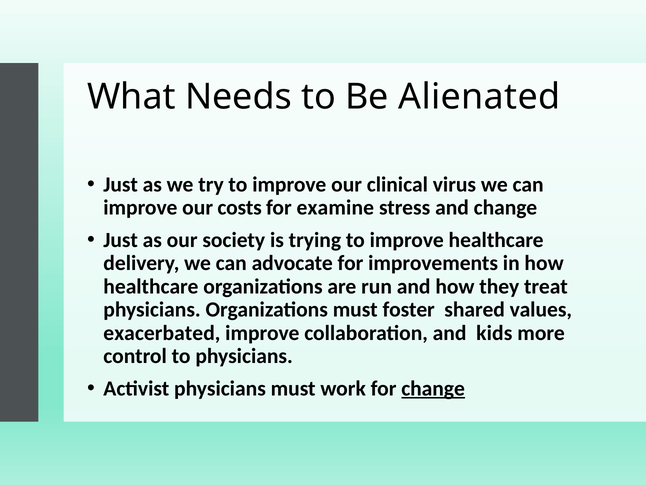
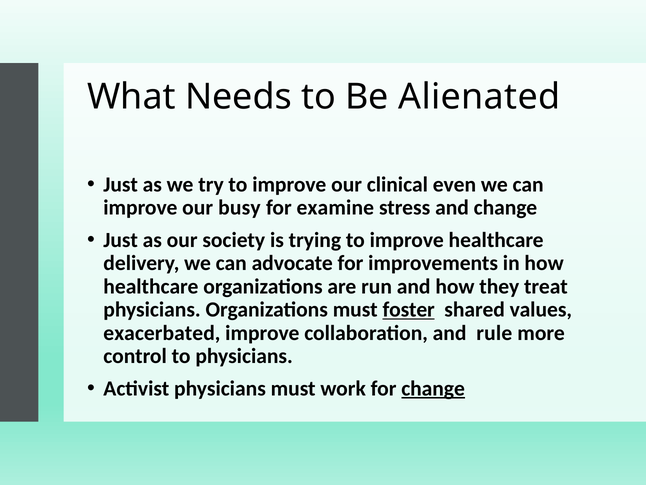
virus: virus -> even (454, 184)
costs: costs -> busy (239, 207)
foster underline: none -> present (409, 309)
kids: kids -> rule (494, 333)
